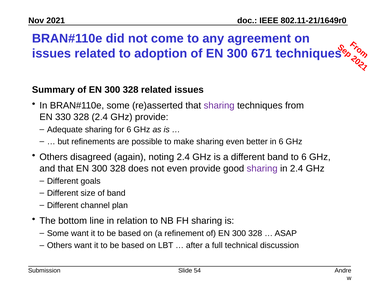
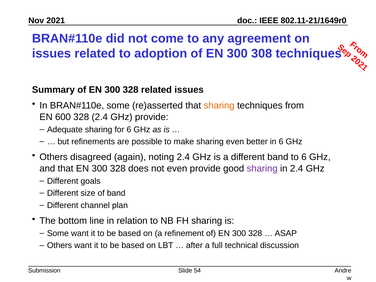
671: 671 -> 308 (262, 54)
sharing colour: purple -> orange (219, 106)
330: 330 -> 600 (63, 117)
